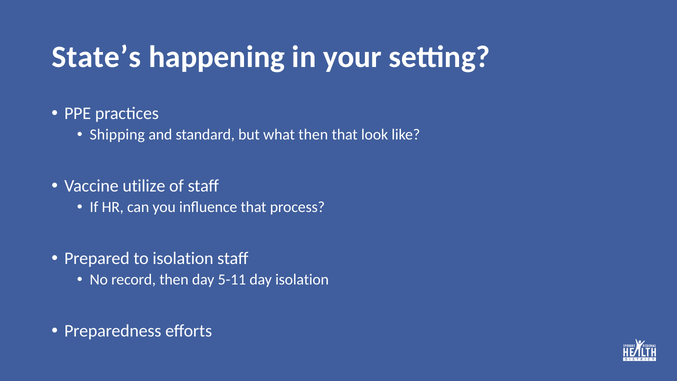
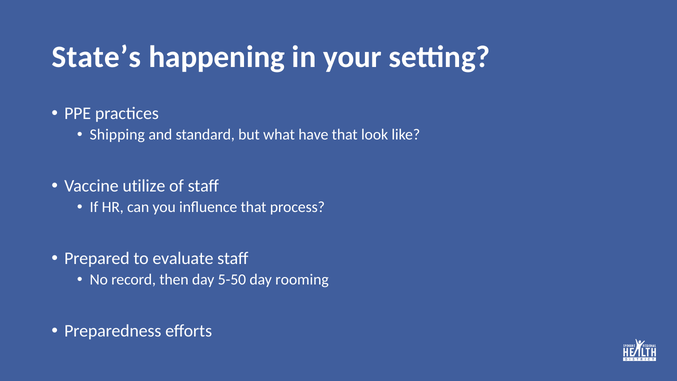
what then: then -> have (313, 135)
to isolation: isolation -> evaluate (183, 258)
5-11: 5-11 -> 5-50 (232, 280)
day isolation: isolation -> rooming (302, 280)
